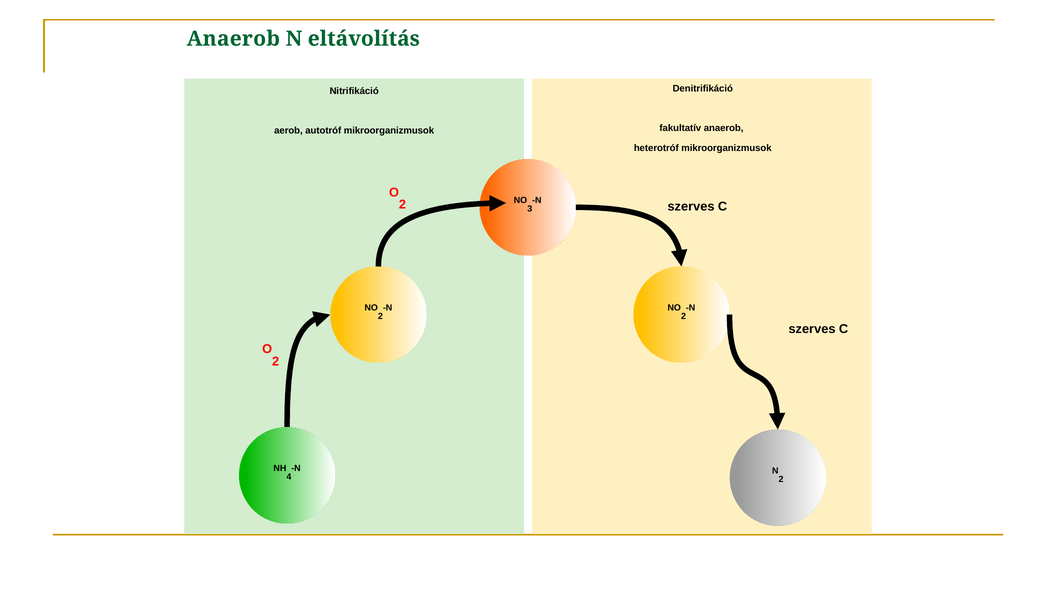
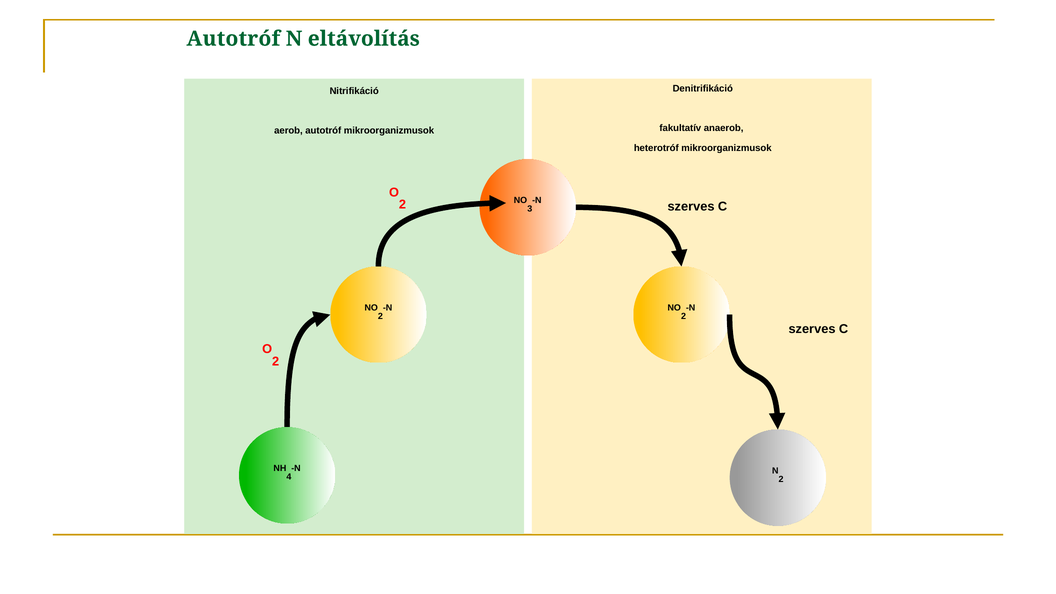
Anaerob: Anaerob -> Autotróf (233, 39)
